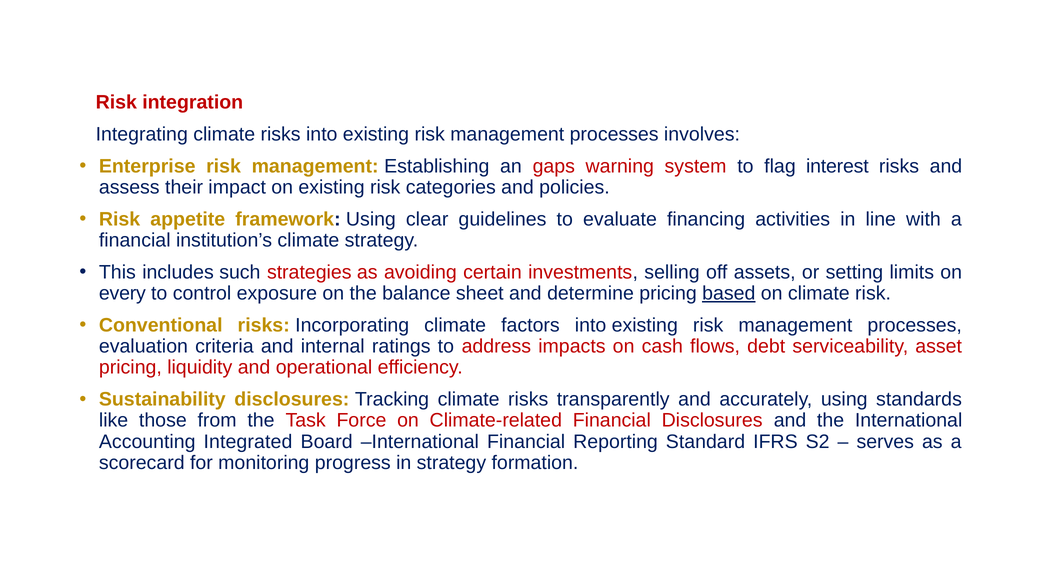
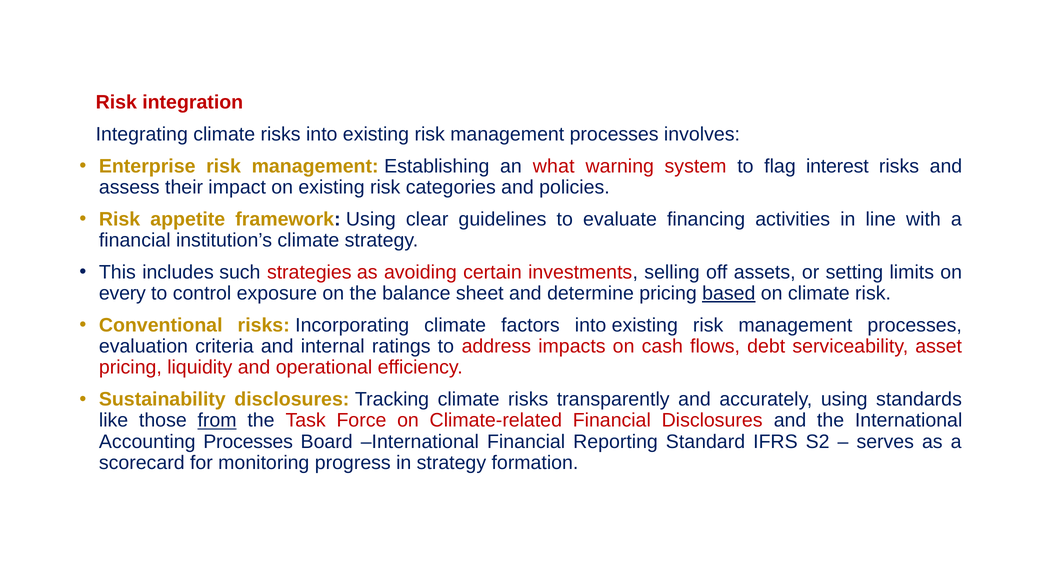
gaps: gaps -> what (554, 166)
from underline: none -> present (217, 421)
Accounting Integrated: Integrated -> Processes (248, 442)
